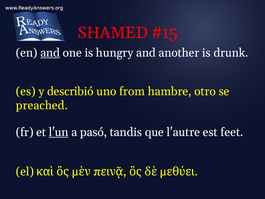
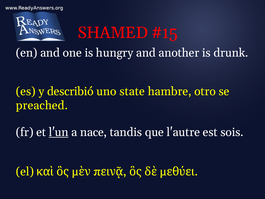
and underline: present -> none (50, 53)
from: from -> state (132, 91)
pasó: pasó -> nace (94, 132)
feet: feet -> sois (232, 132)
